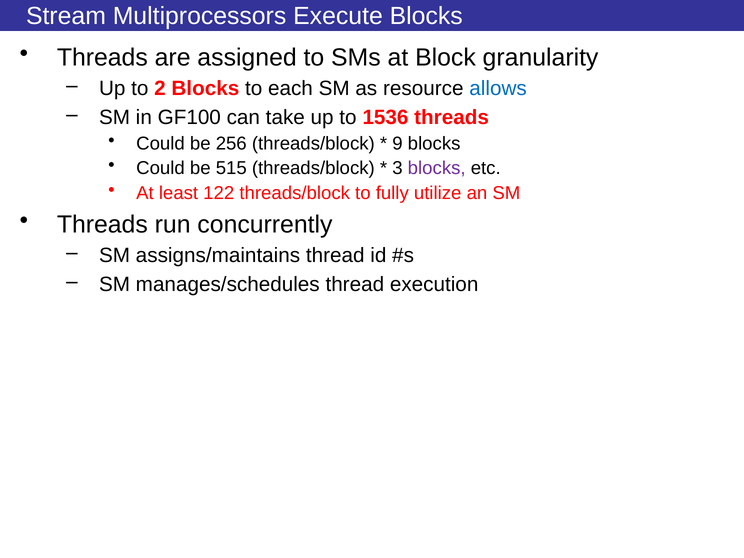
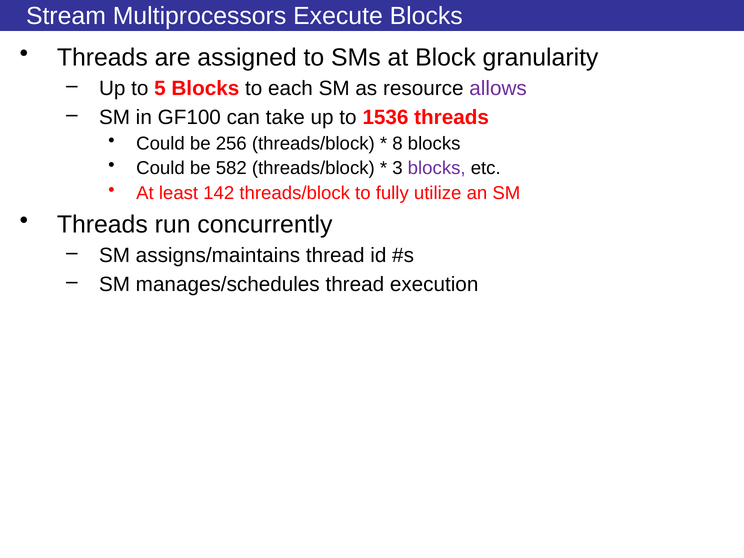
2: 2 -> 5 (160, 89)
allows colour: blue -> purple (498, 89)
9: 9 -> 8 (397, 143)
515: 515 -> 582 (231, 168)
122: 122 -> 142 (219, 193)
